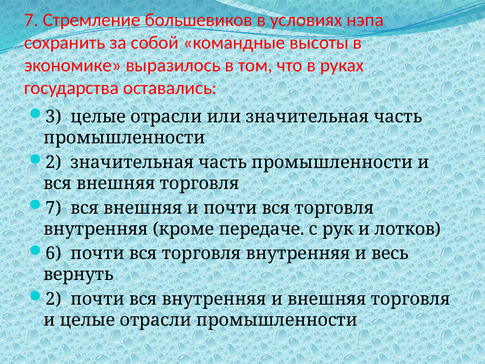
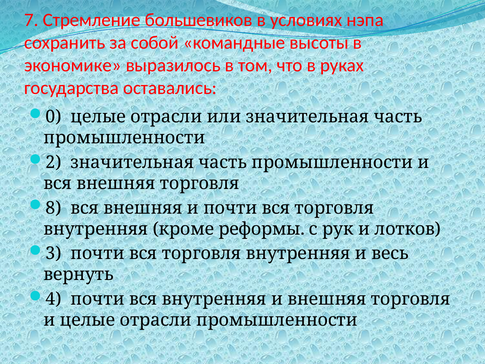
3: 3 -> 0 (54, 117)
7: 7 -> 8 (54, 208)
передаче: передаче -> реформы (262, 229)
6: 6 -> 3 (54, 253)
2: 2 -> 4 (54, 299)
